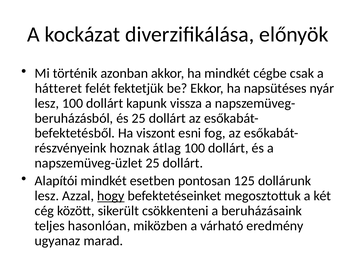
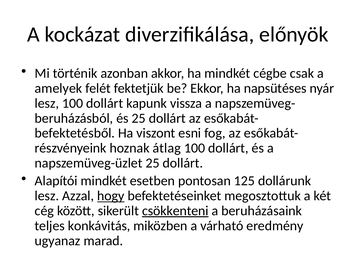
hátteret: hátteret -> amelyek (58, 88)
csökkenteni underline: none -> present (175, 211)
hasonlóan: hasonlóan -> konkávitás (99, 226)
